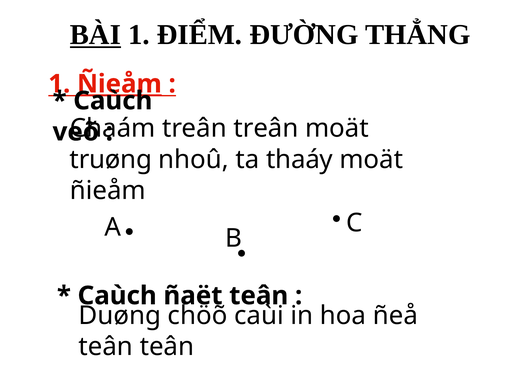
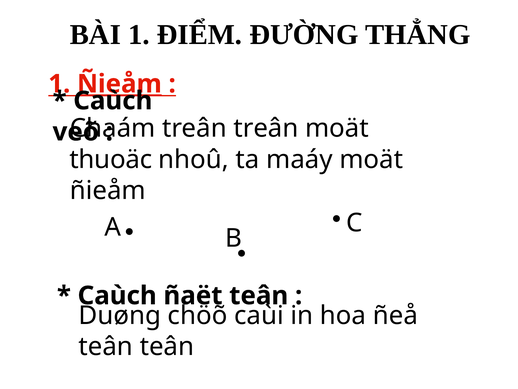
BÀI underline: present -> none (95, 35)
truøng: truøng -> thuoäc (111, 159)
thaáy: thaáy -> maáy (299, 159)
